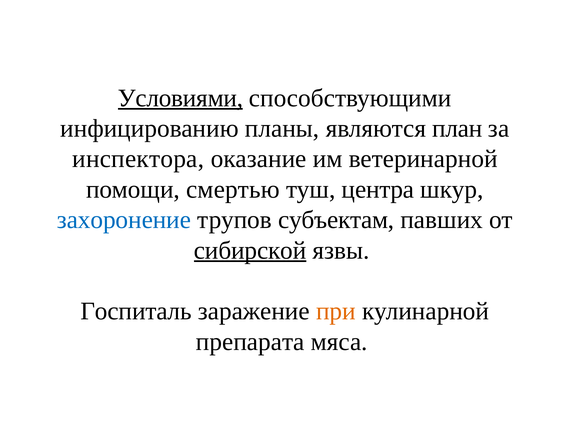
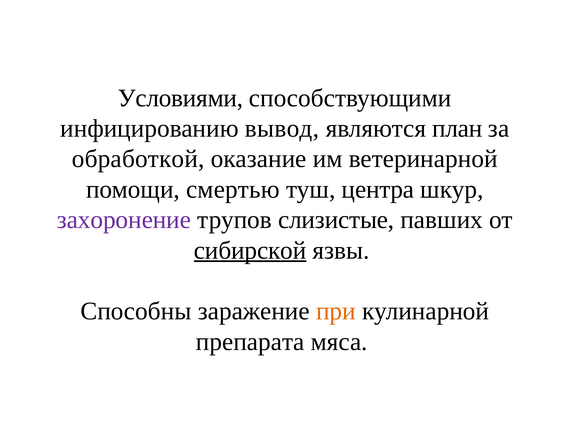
Условиями underline: present -> none (180, 98)
планы: планы -> вывод (282, 128)
инспектора: инспектора -> обработкой (138, 159)
захоронение colour: blue -> purple (124, 220)
субъектам: субъектам -> слизистые (336, 220)
Госпиталь: Госпиталь -> Способны (136, 311)
